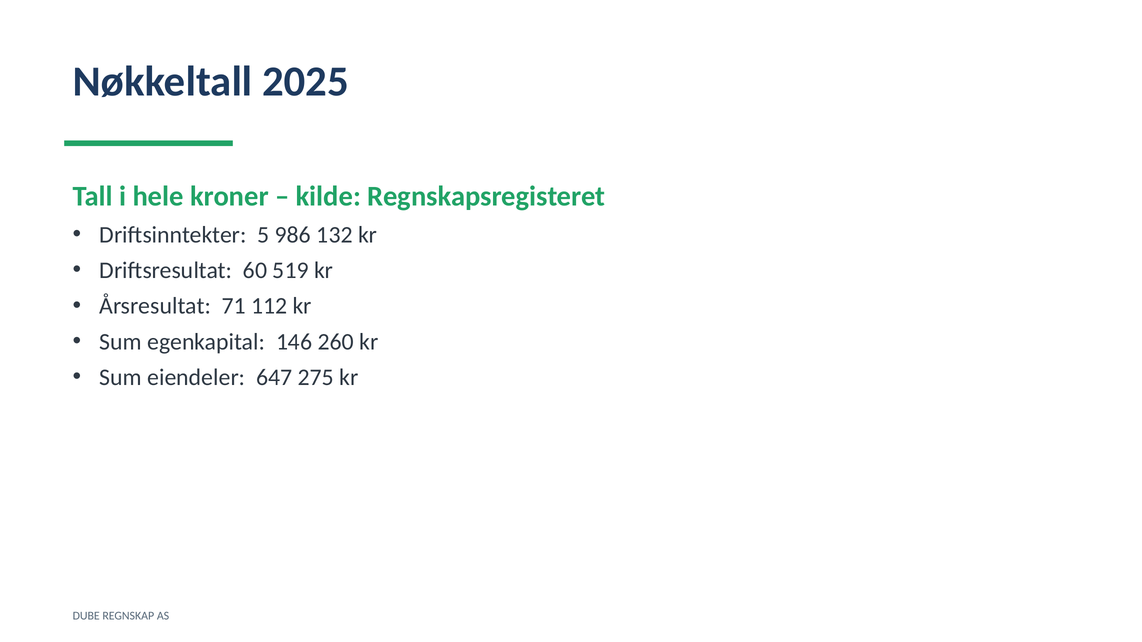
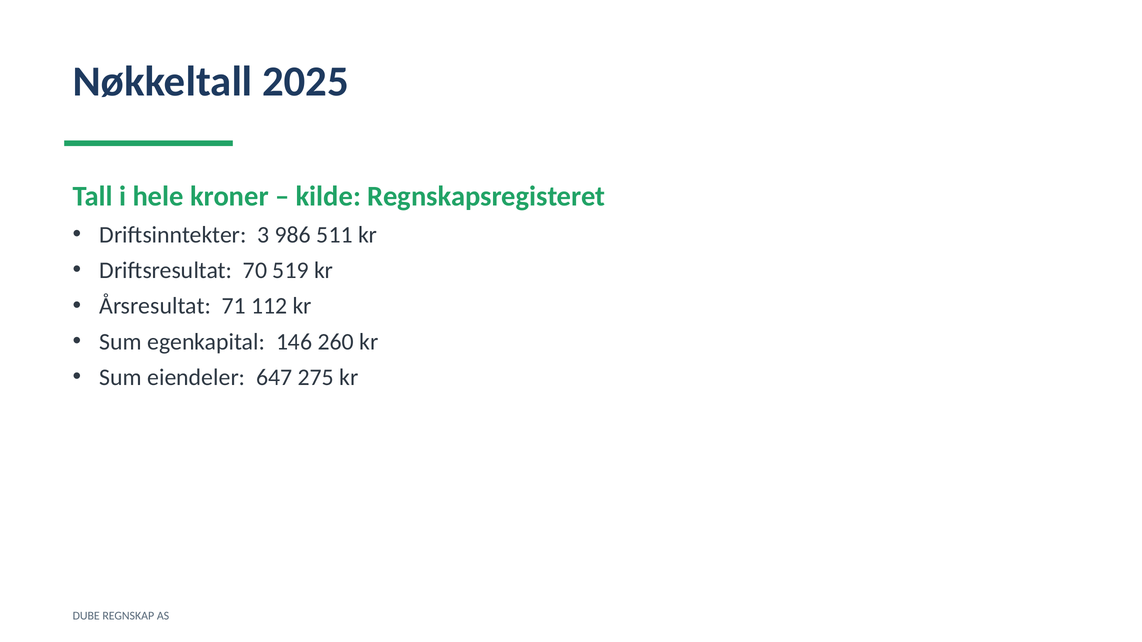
5: 5 -> 3 (263, 235)
132: 132 -> 511 (335, 235)
60: 60 -> 70 (255, 271)
